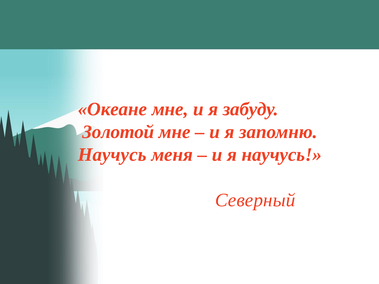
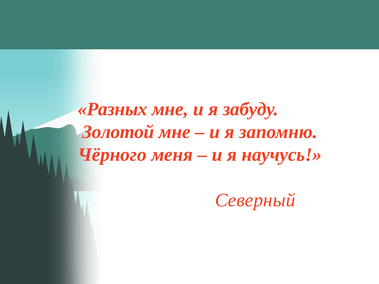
Океане: Океане -> Разных (112, 109)
Научусь: Научусь -> Чёрного (112, 155)
